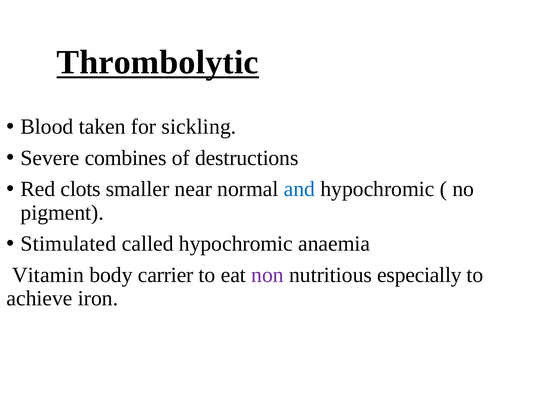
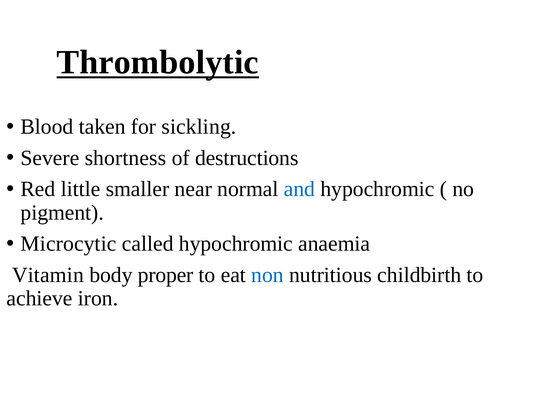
combines: combines -> shortness (125, 158)
clots: clots -> little (81, 189)
Stimulated: Stimulated -> Microcytic (69, 244)
carrier: carrier -> proper (166, 275)
non colour: purple -> blue (268, 275)
especially: especially -> childbirth (419, 275)
